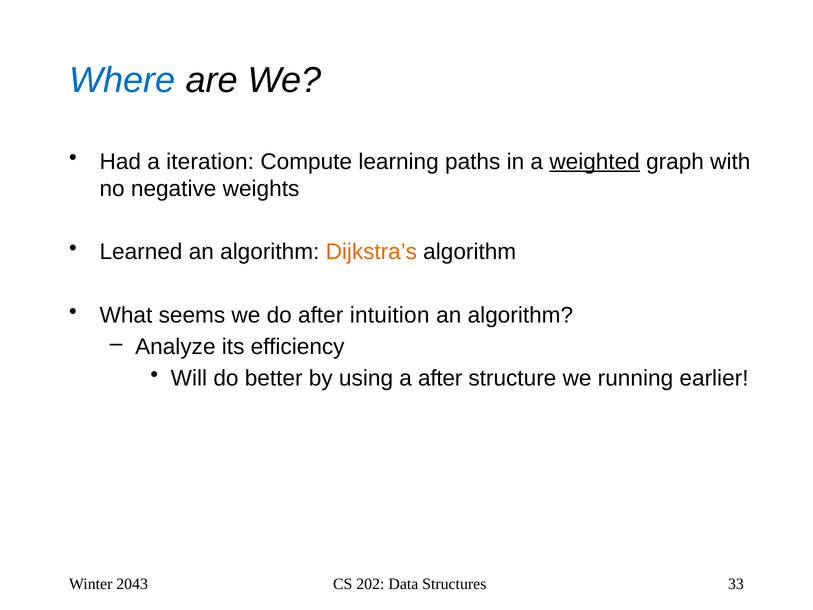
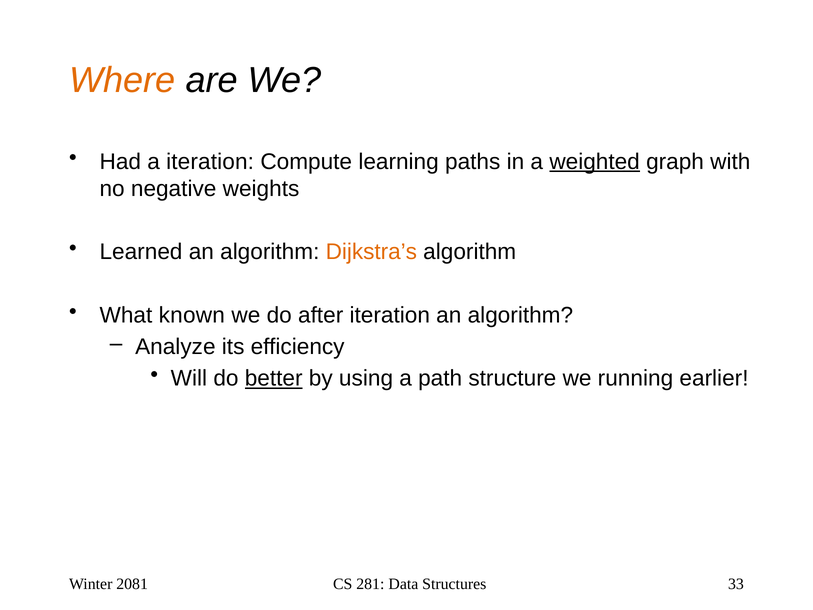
Where colour: blue -> orange (122, 80)
seems: seems -> known (192, 315)
after intuition: intuition -> iteration (390, 315)
better underline: none -> present (274, 378)
a after: after -> path (440, 378)
2043: 2043 -> 2081 (132, 584)
202: 202 -> 281 (370, 584)
